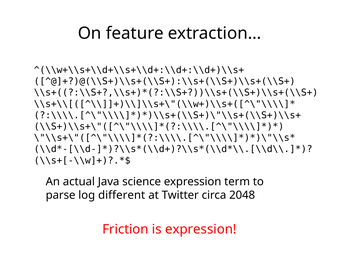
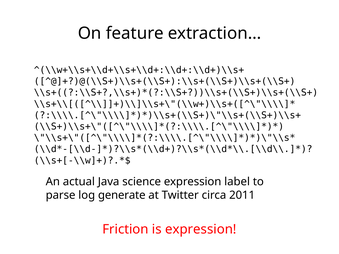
term: term -> label (237, 182)
different: different -> generate (122, 195)
2048: 2048 -> 2011 (242, 195)
